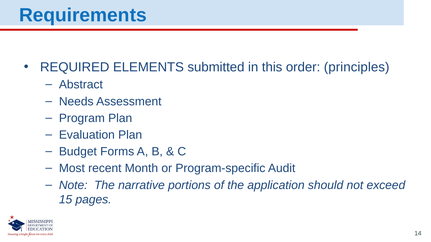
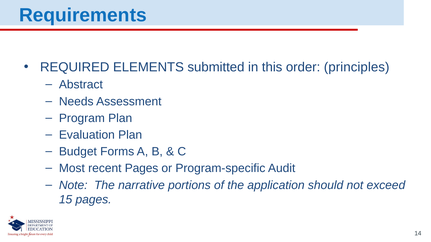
recent Month: Month -> Pages (142, 169)
